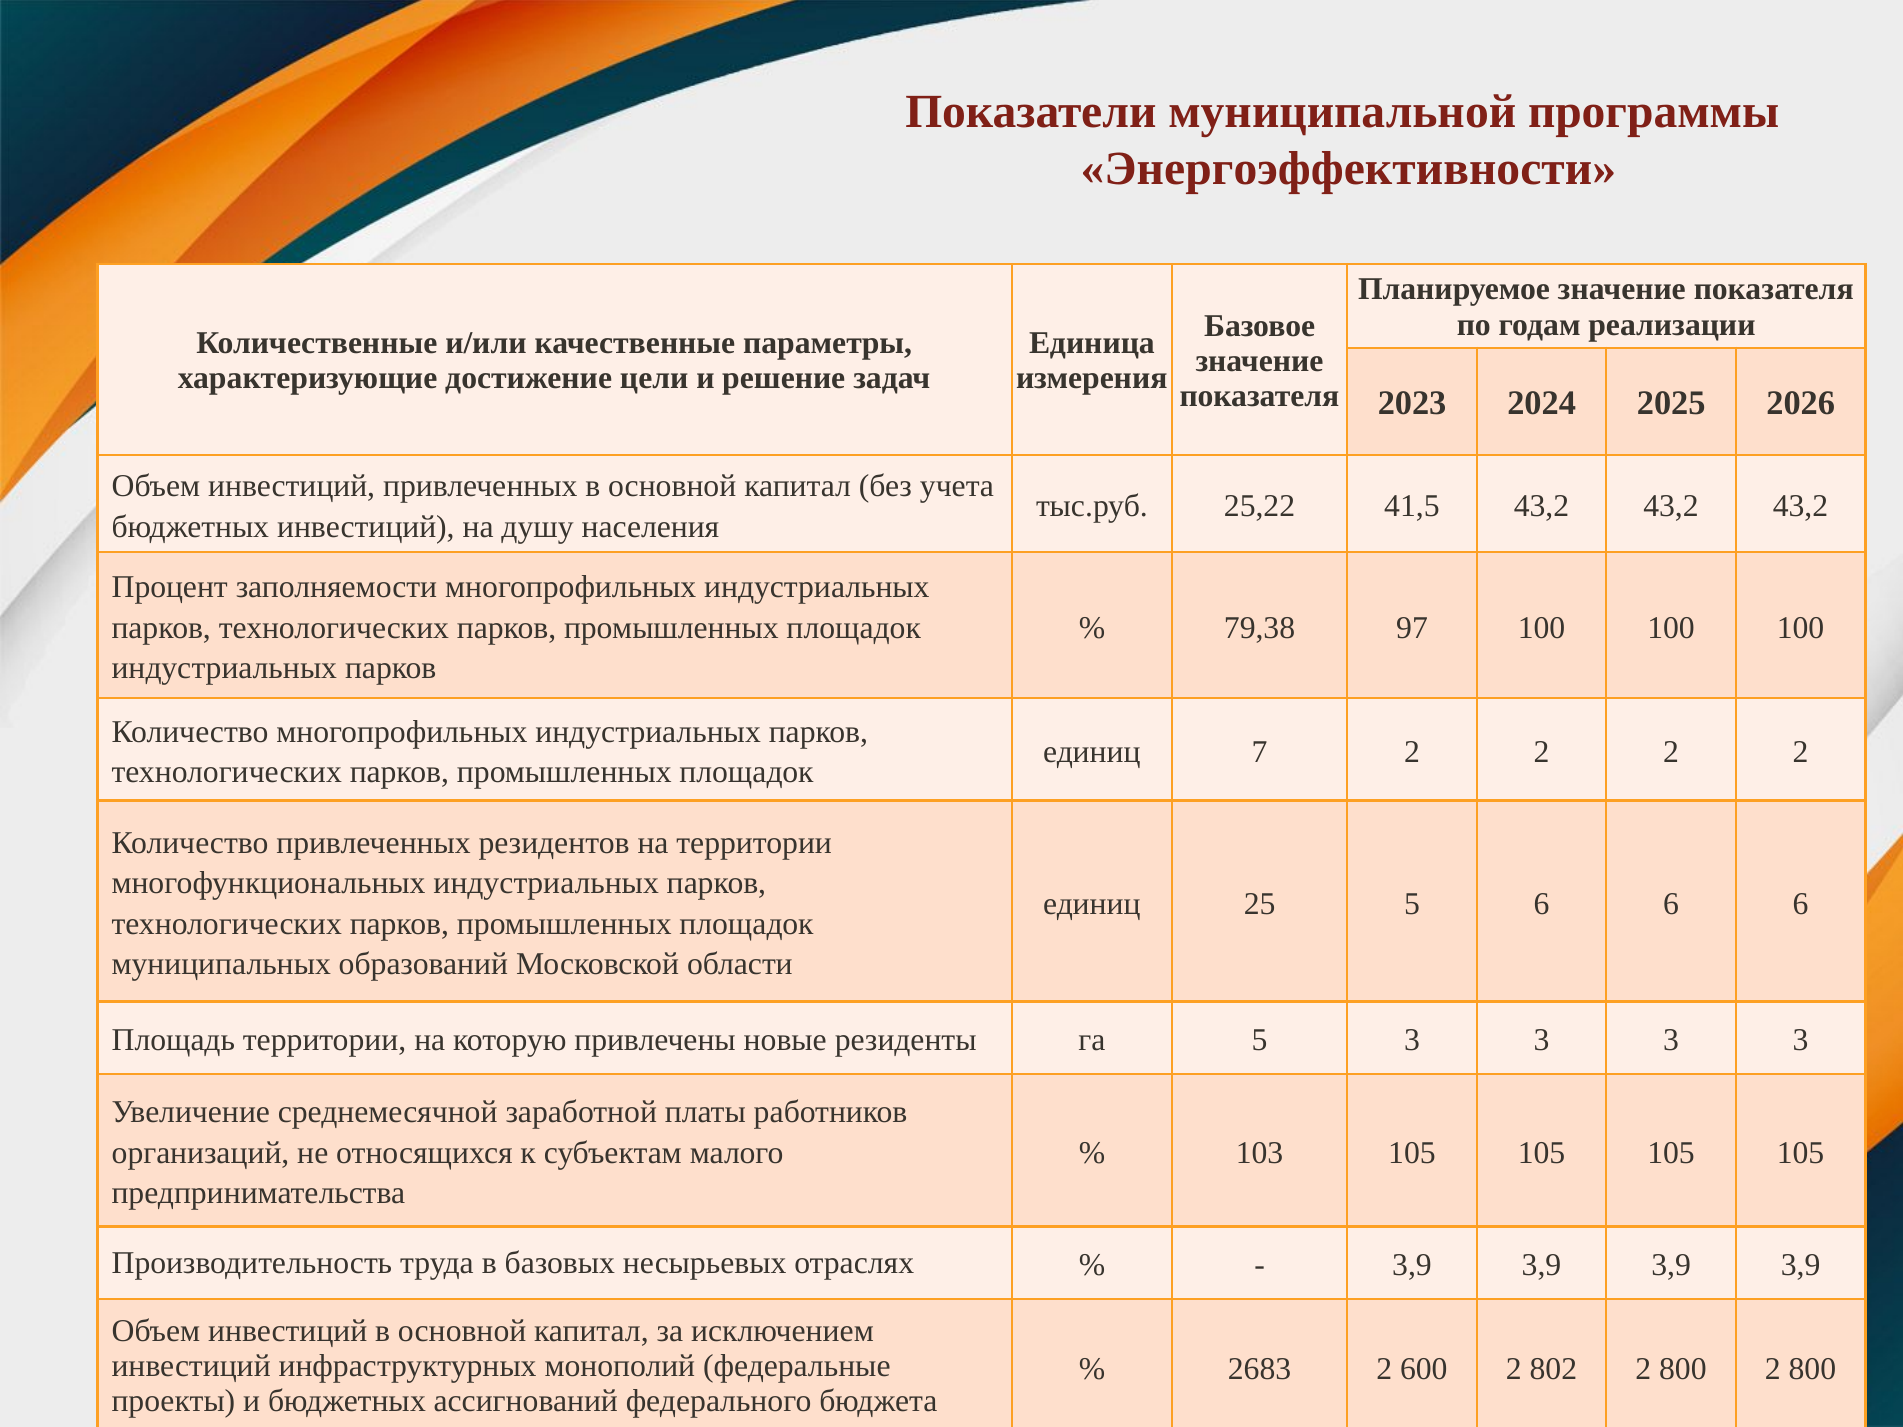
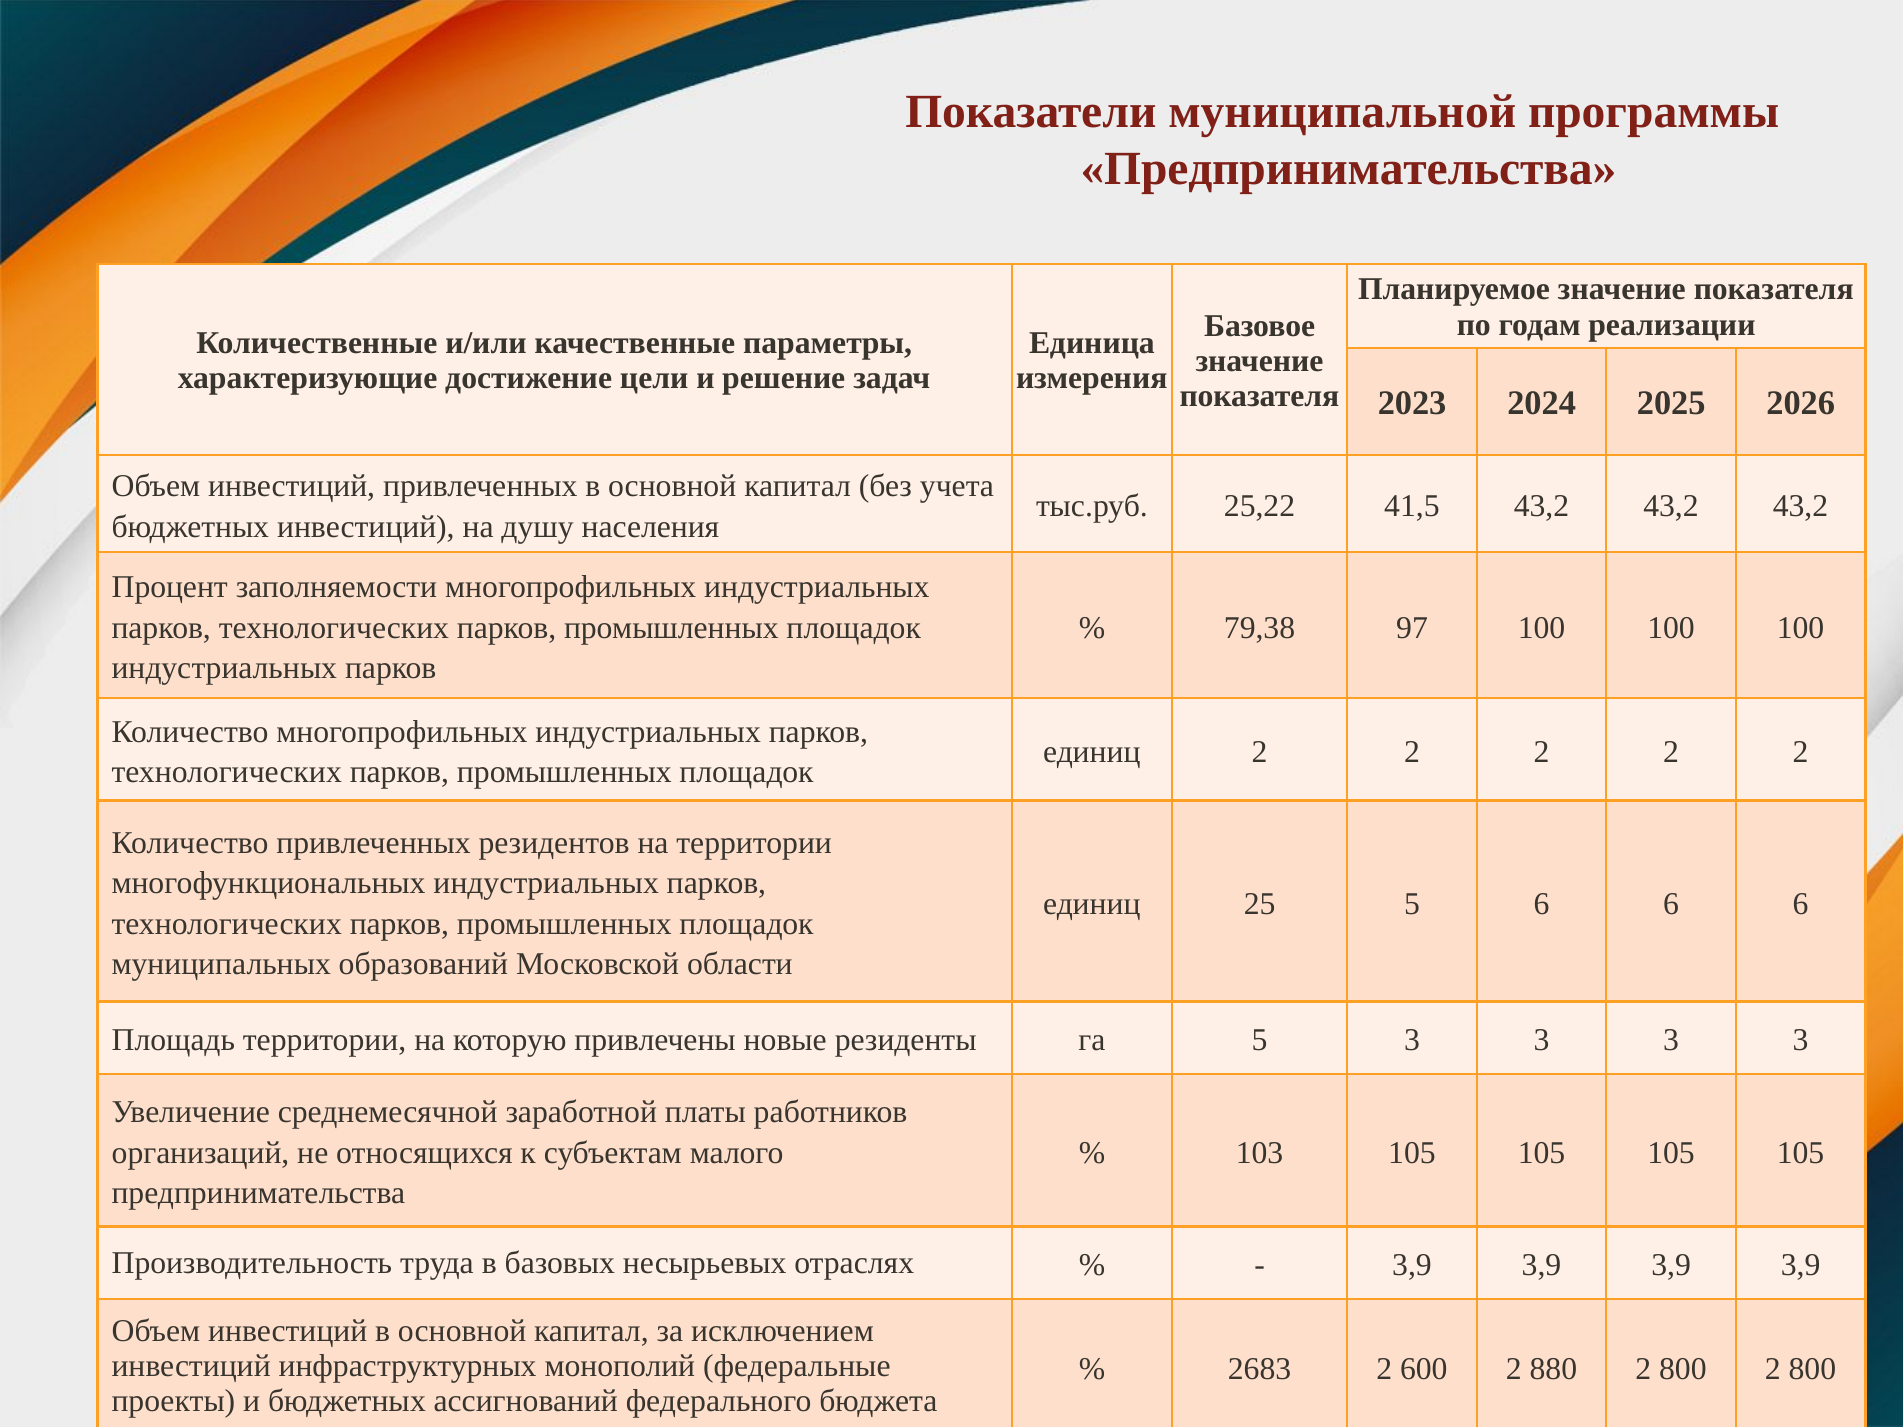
Энергоэффективности: Энергоэффективности -> Предпринимательства (1348, 168)
единиц 7: 7 -> 2 (1260, 752)
802: 802 -> 880 (1553, 1369)
